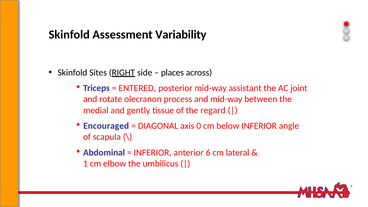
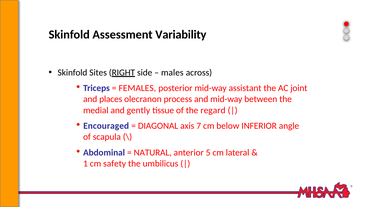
places: places -> males (172, 72)
ENTERED: ENTERED -> FEMALES (137, 88)
rotate: rotate -> places (111, 99)
0: 0 -> 7 (199, 126)
INFERIOR: INFERIOR -> NATURAL (153, 153)
6: 6 -> 5 (208, 153)
elbow: elbow -> safety (115, 164)
